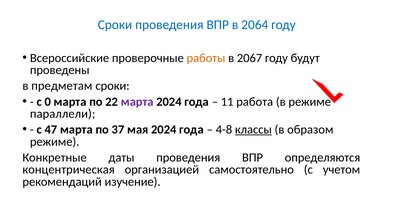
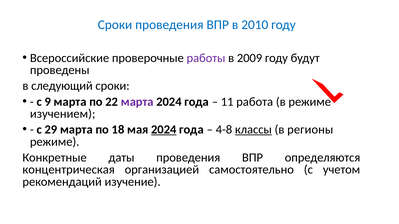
2064: 2064 -> 2010 (255, 25)
работы colour: orange -> purple (206, 58)
2067: 2067 -> 2009 (250, 58)
предметам: предметам -> следующий (62, 86)
0: 0 -> 9 (48, 102)
параллели: параллели -> изучением (63, 114)
47: 47 -> 29 (51, 130)
37: 37 -> 18 (118, 130)
2024 underline: none -> present (164, 130)
образом: образом -> регионы (310, 130)
